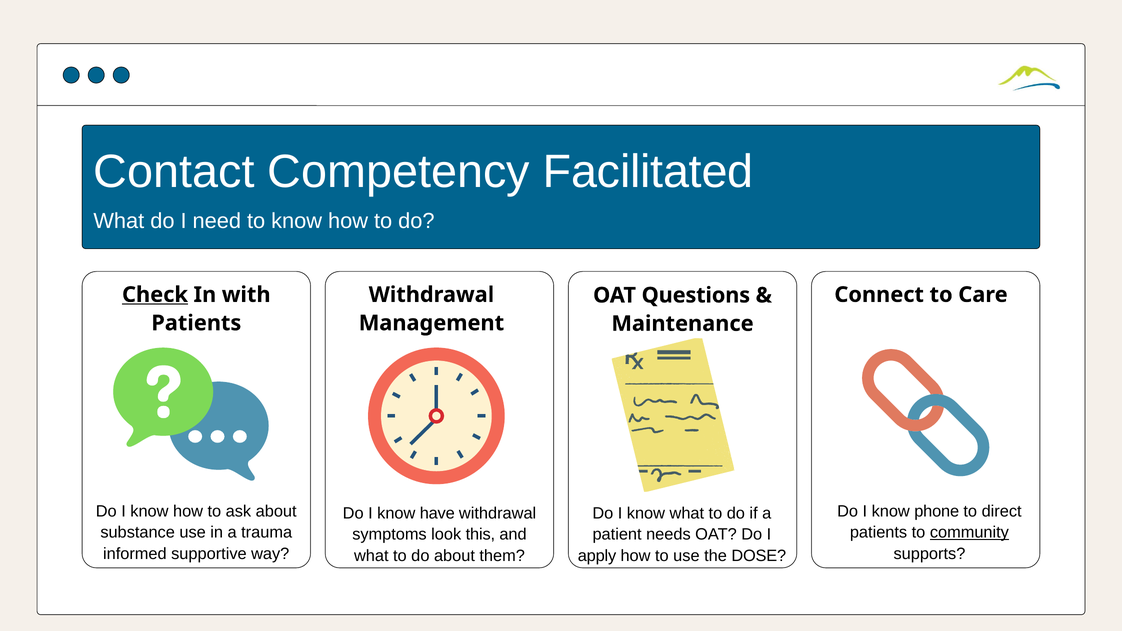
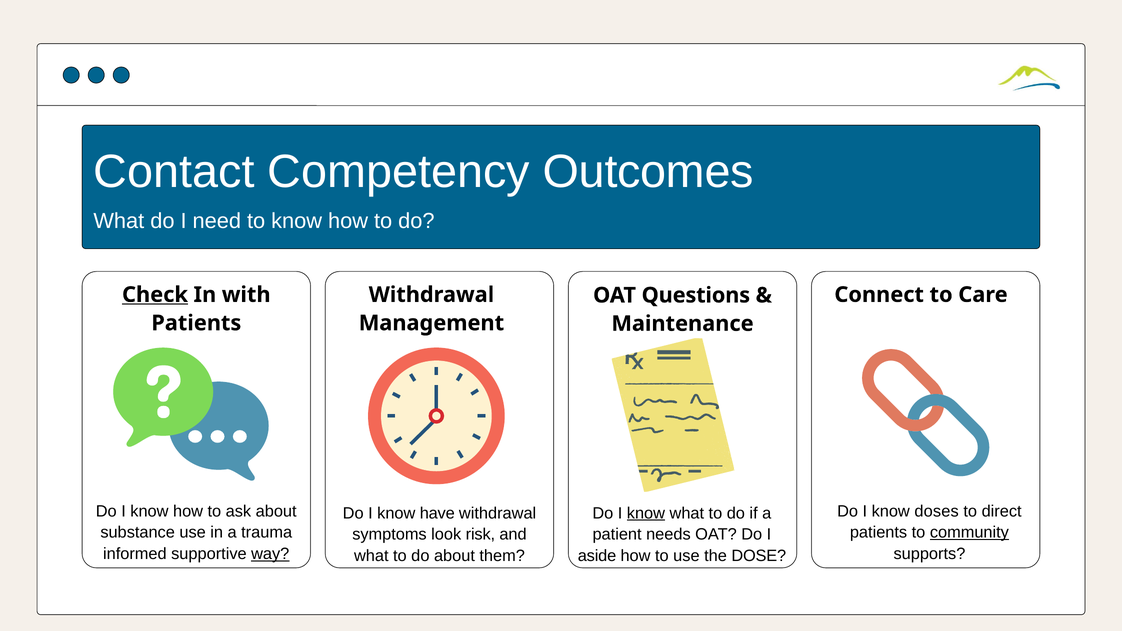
Facilitated: Facilitated -> Outcomes (648, 172)
phone: phone -> doses (937, 511)
know underline: none -> present (646, 513)
this: this -> risk (480, 535)
way underline: none -> present (270, 554)
apply: apply -> aside (597, 556)
